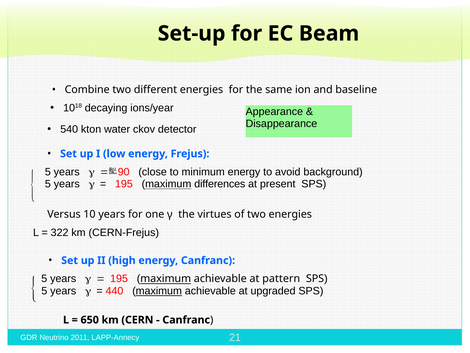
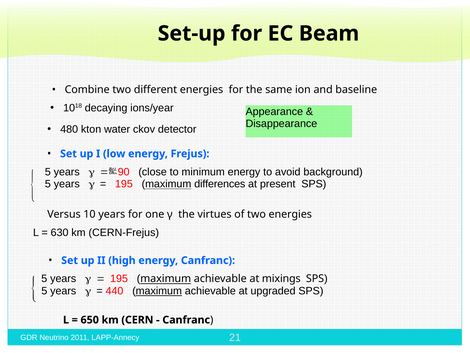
540: 540 -> 480 (69, 129)
322: 322 -> 630 (60, 232)
pattern: pattern -> mixings (281, 278)
